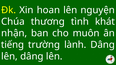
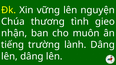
hoan: hoan -> vững (48, 10)
khát: khát -> gieo (105, 22)
